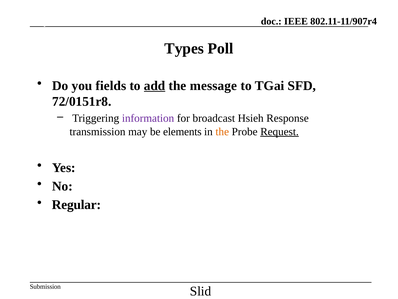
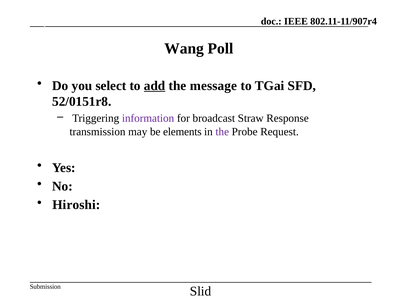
Types: Types -> Wang (184, 49)
fields: fields -> select (111, 86)
72/0151r8: 72/0151r8 -> 52/0151r8 (82, 101)
Hsieh: Hsieh -> Straw (251, 118)
the colour: orange -> purple (222, 131)
Request underline: present -> none (280, 131)
Regular: Regular -> Hiroshi (76, 204)
